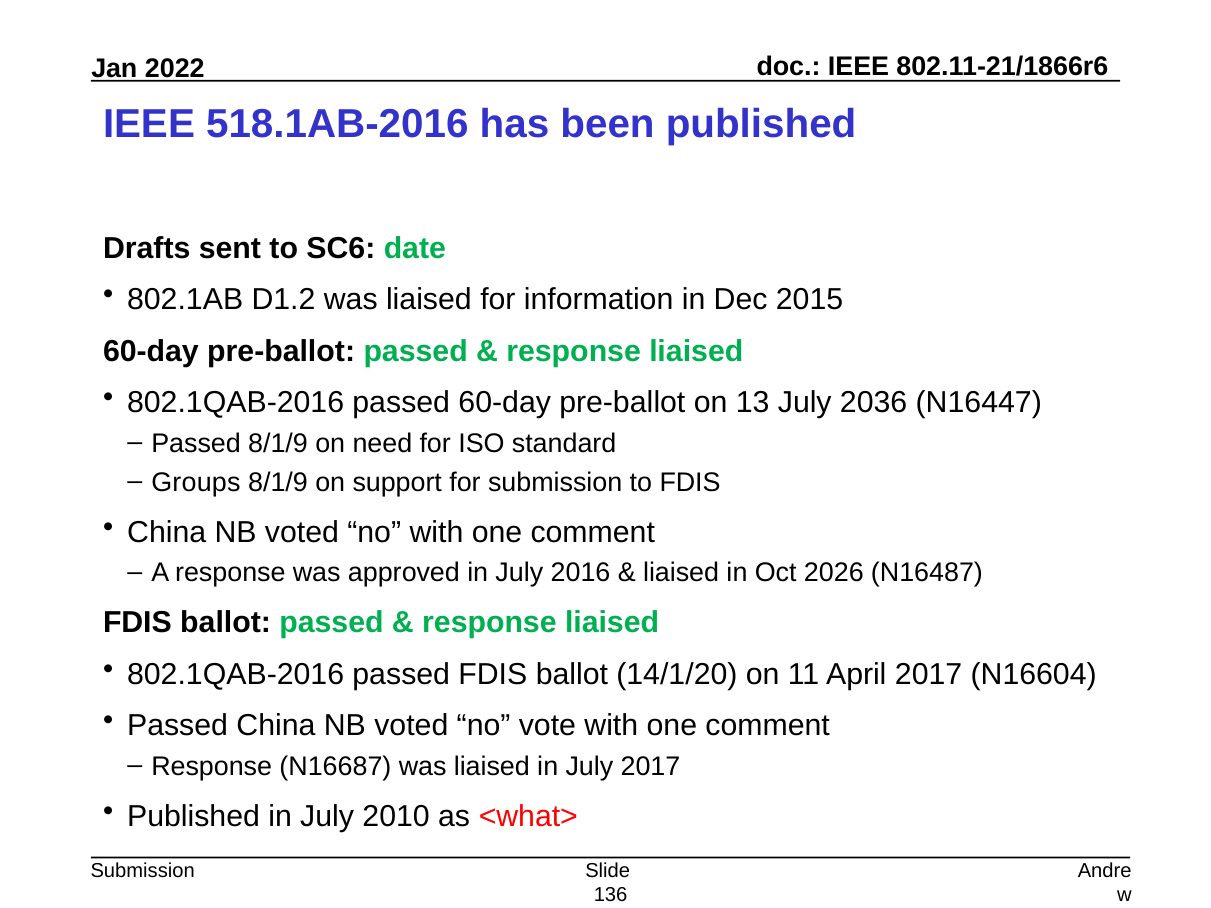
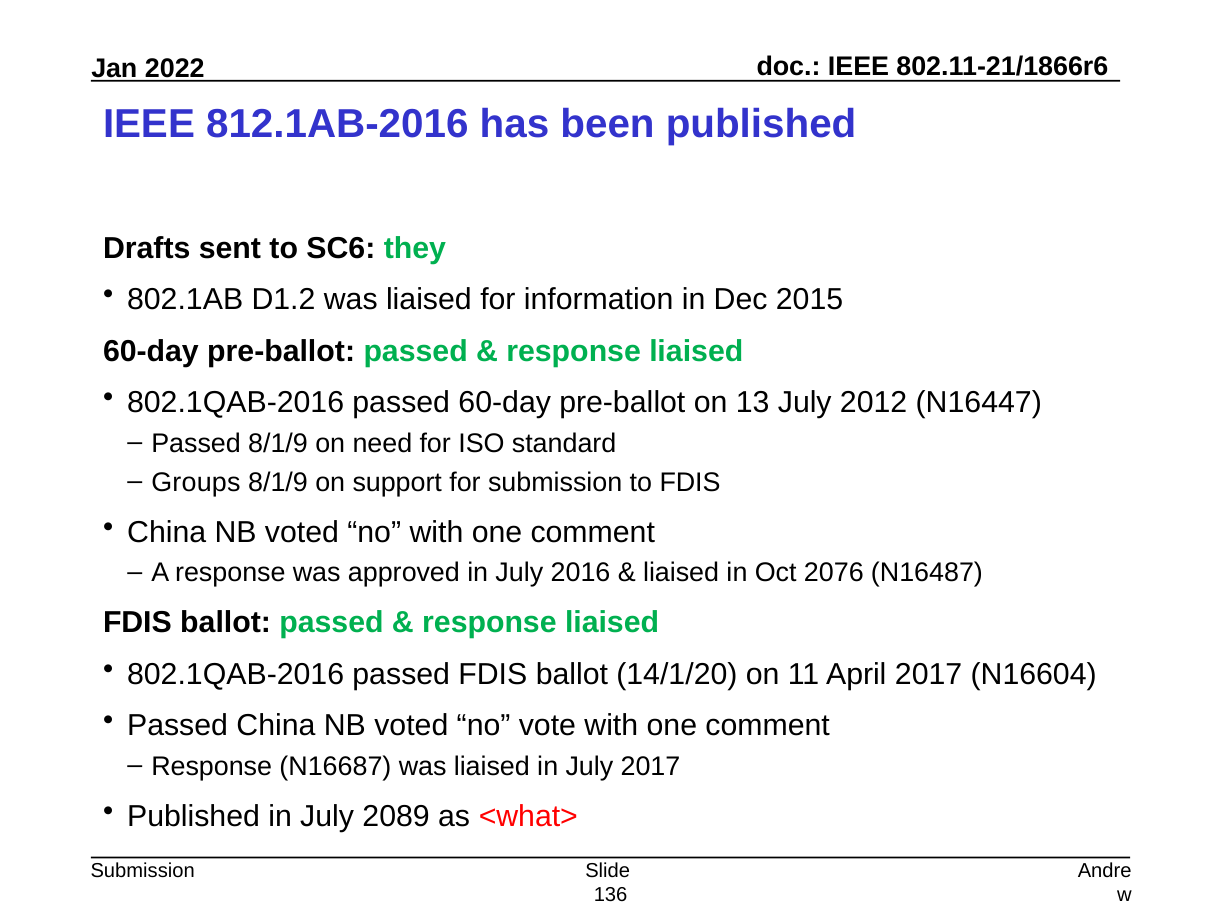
518.1AB-2016: 518.1AB-2016 -> 812.1AB-2016 (337, 124)
date: date -> they (415, 248)
2036: 2036 -> 2012 (874, 403)
2026: 2026 -> 2076 (834, 573)
2010: 2010 -> 2089 (396, 816)
